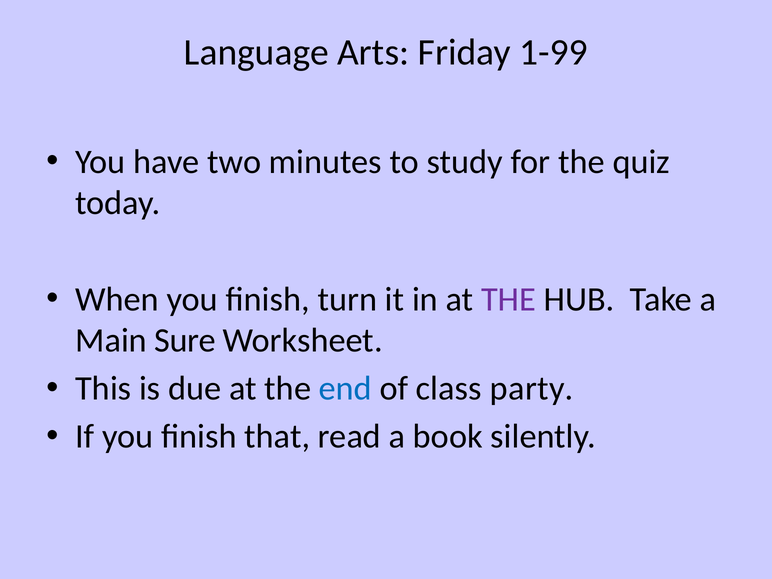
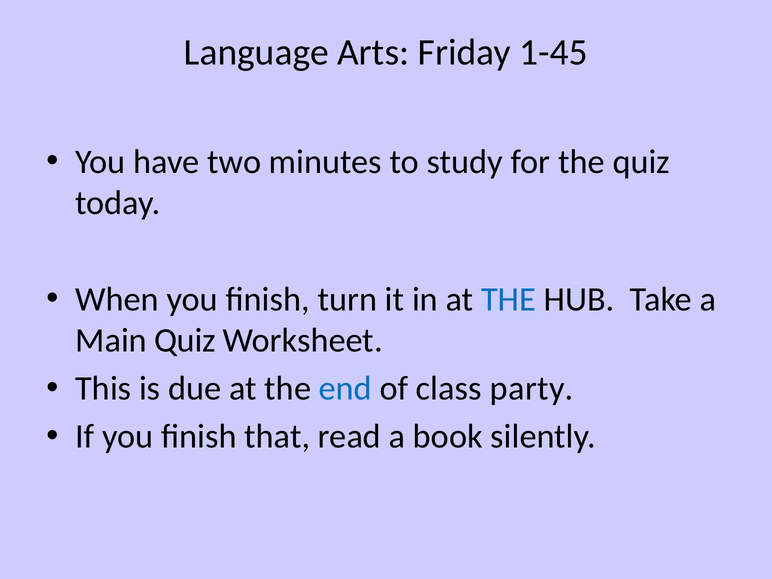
1-99: 1-99 -> 1-45 (554, 52)
THE colour: purple -> blue (509, 299)
Main Sure: Sure -> Quiz (185, 340)
